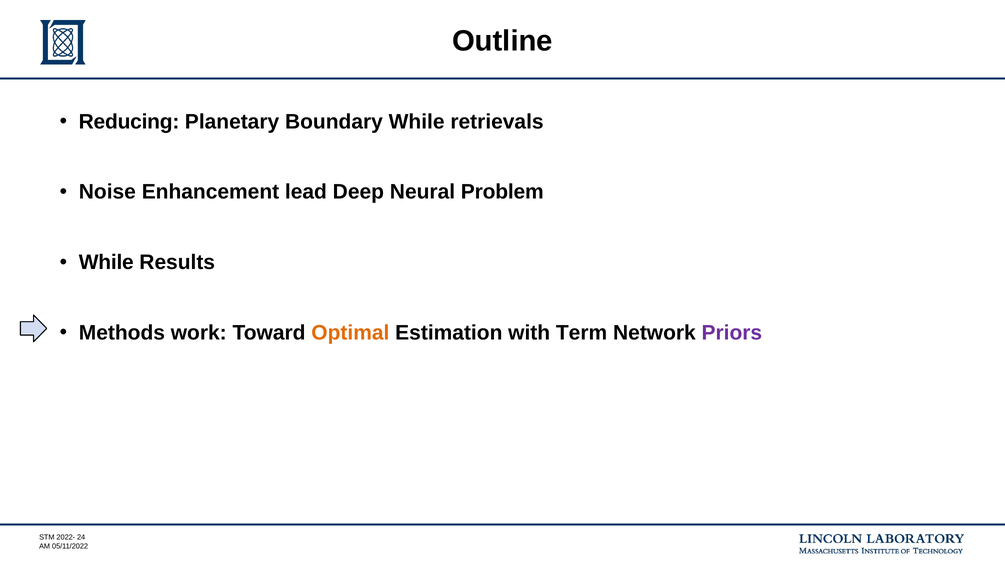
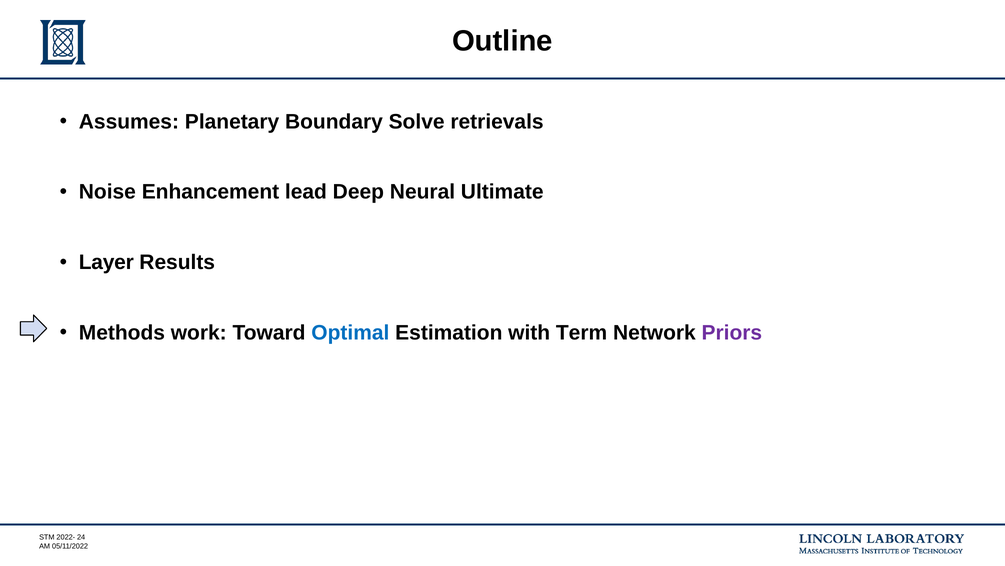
Reducing: Reducing -> Assumes (129, 122)
Boundary While: While -> Solve (417, 122)
Problem: Problem -> Ultimate (502, 192)
While: While -> Layer (106, 262)
Optimal colour: orange -> blue (350, 333)
